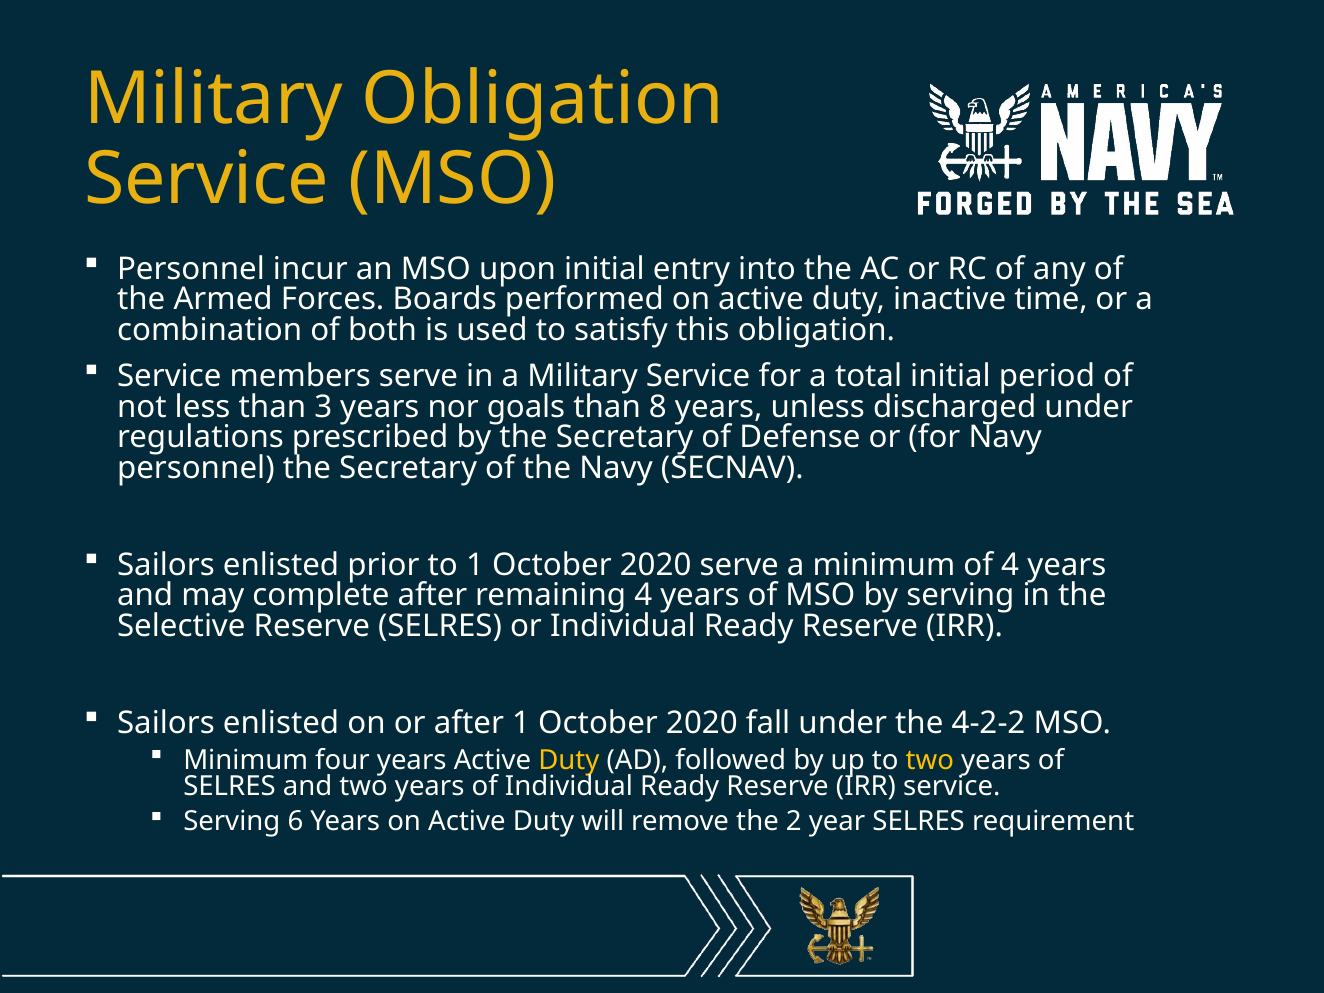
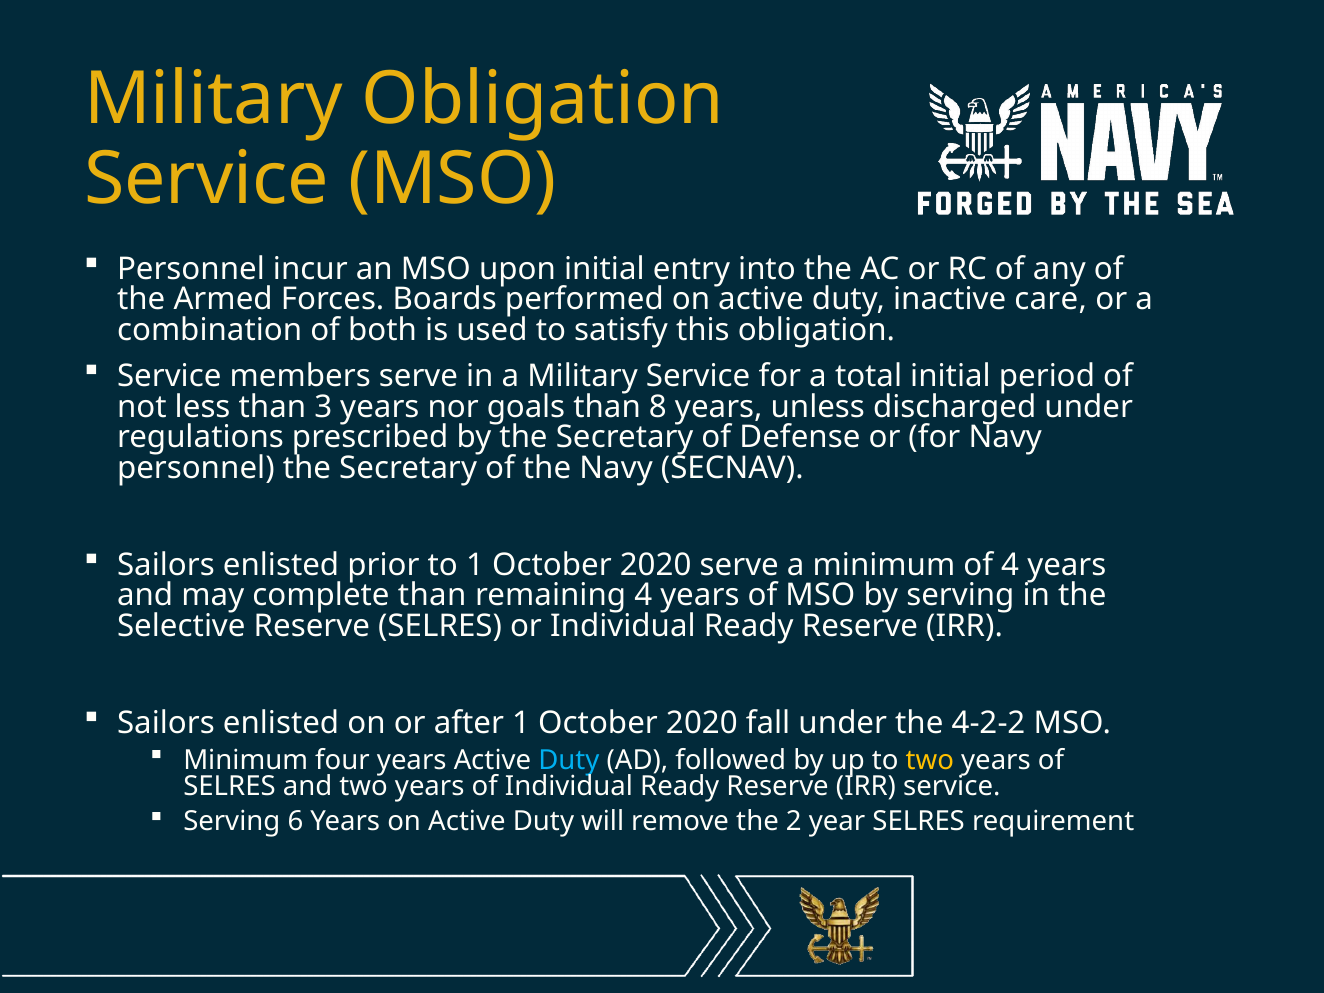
time: time -> care (1051, 299)
complete after: after -> than (432, 595)
Duty colour: yellow -> light blue (569, 760)
